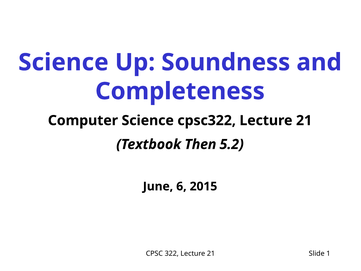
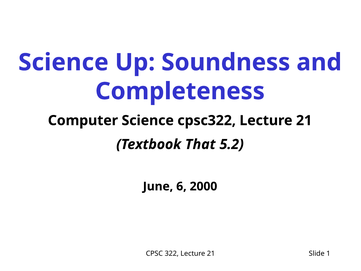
Then: Then -> That (200, 144)
2015: 2015 -> 2000 (203, 186)
